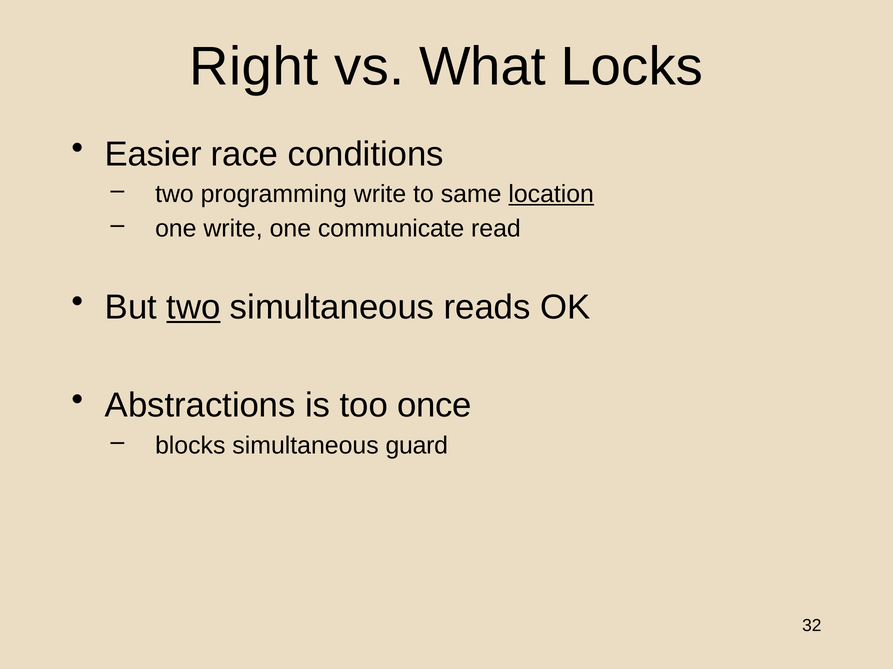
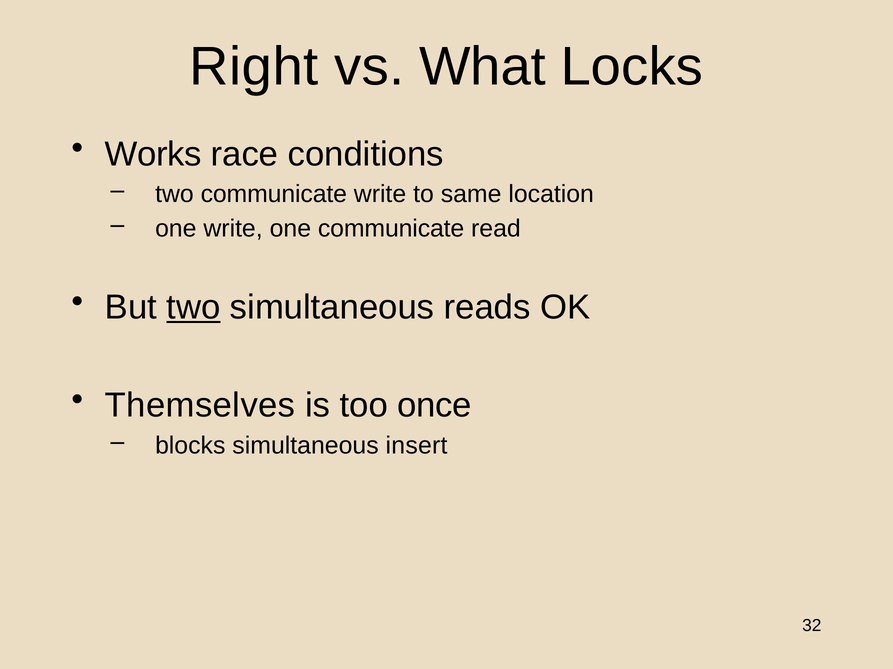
Easier: Easier -> Works (153, 154)
two programming: programming -> communicate (274, 194)
location underline: present -> none (551, 194)
Abstractions: Abstractions -> Themselves (200, 406)
guard: guard -> insert (417, 446)
